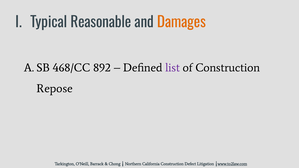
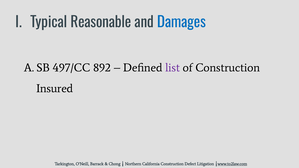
Damages colour: orange -> blue (181, 22)
468/CC: 468/CC -> 497/CC (71, 68)
Repose: Repose -> Insured (55, 89)
